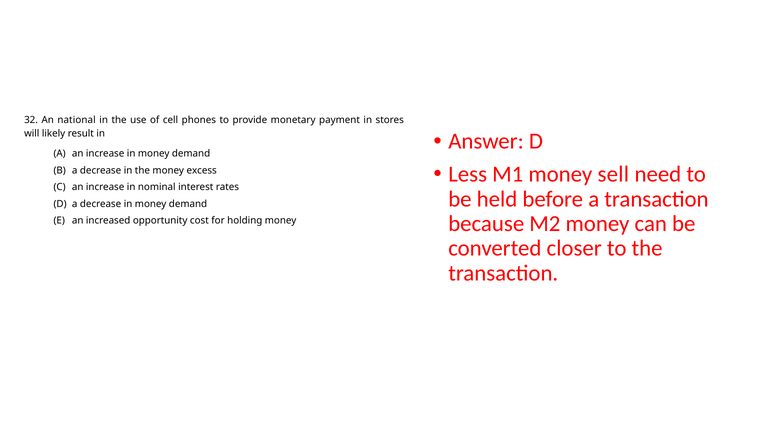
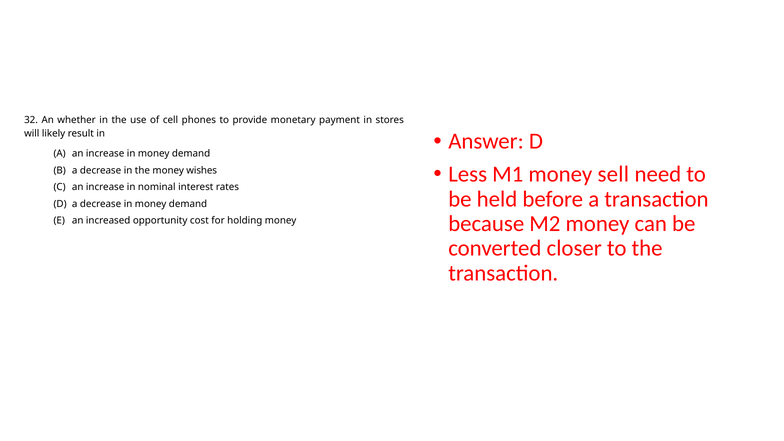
national: national -> whether (77, 120)
excess: excess -> wishes (202, 170)
